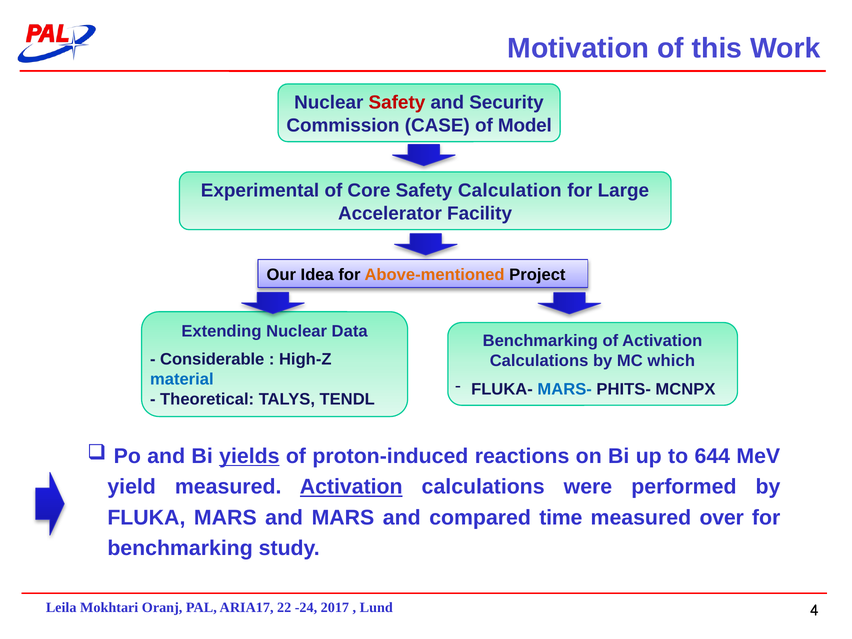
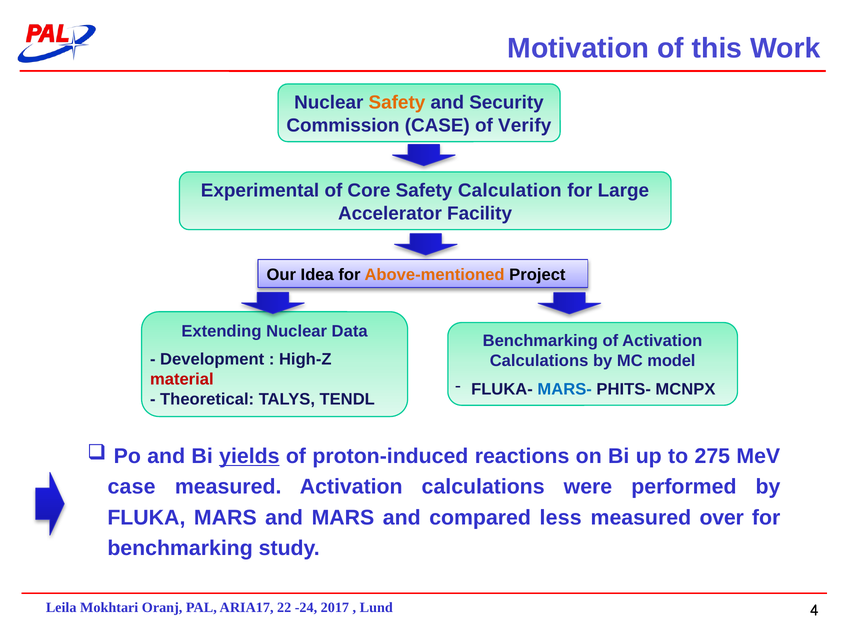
Safety colour: red -> orange (397, 103)
Model: Model -> Verify (525, 125)
Considerable: Considerable -> Development (212, 359)
which: which -> model (671, 361)
material colour: blue -> red (182, 379)
644: 644 -> 275 (712, 456)
yield: yield -> case (132, 487)
Activation underline: present -> none (351, 487)
time: time -> less (561, 518)
